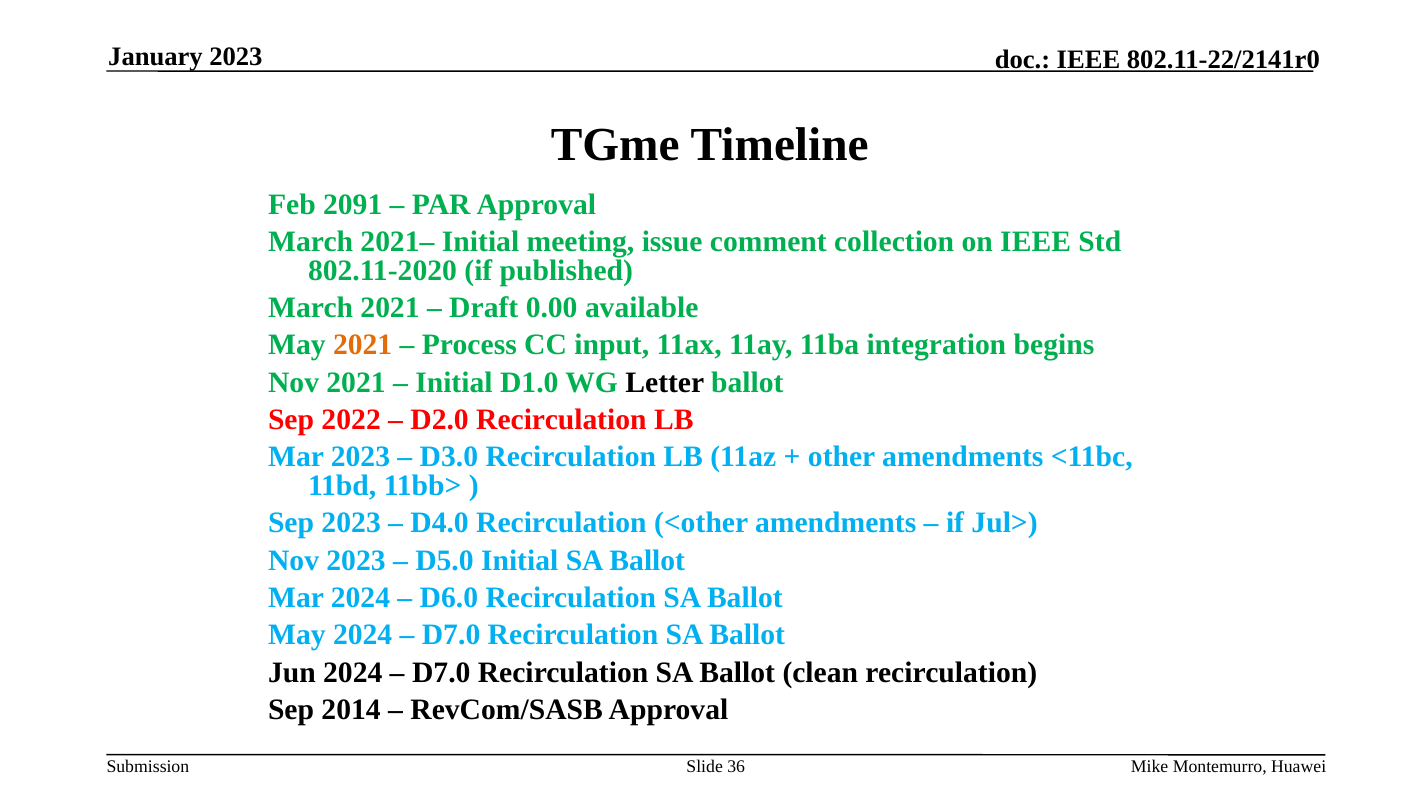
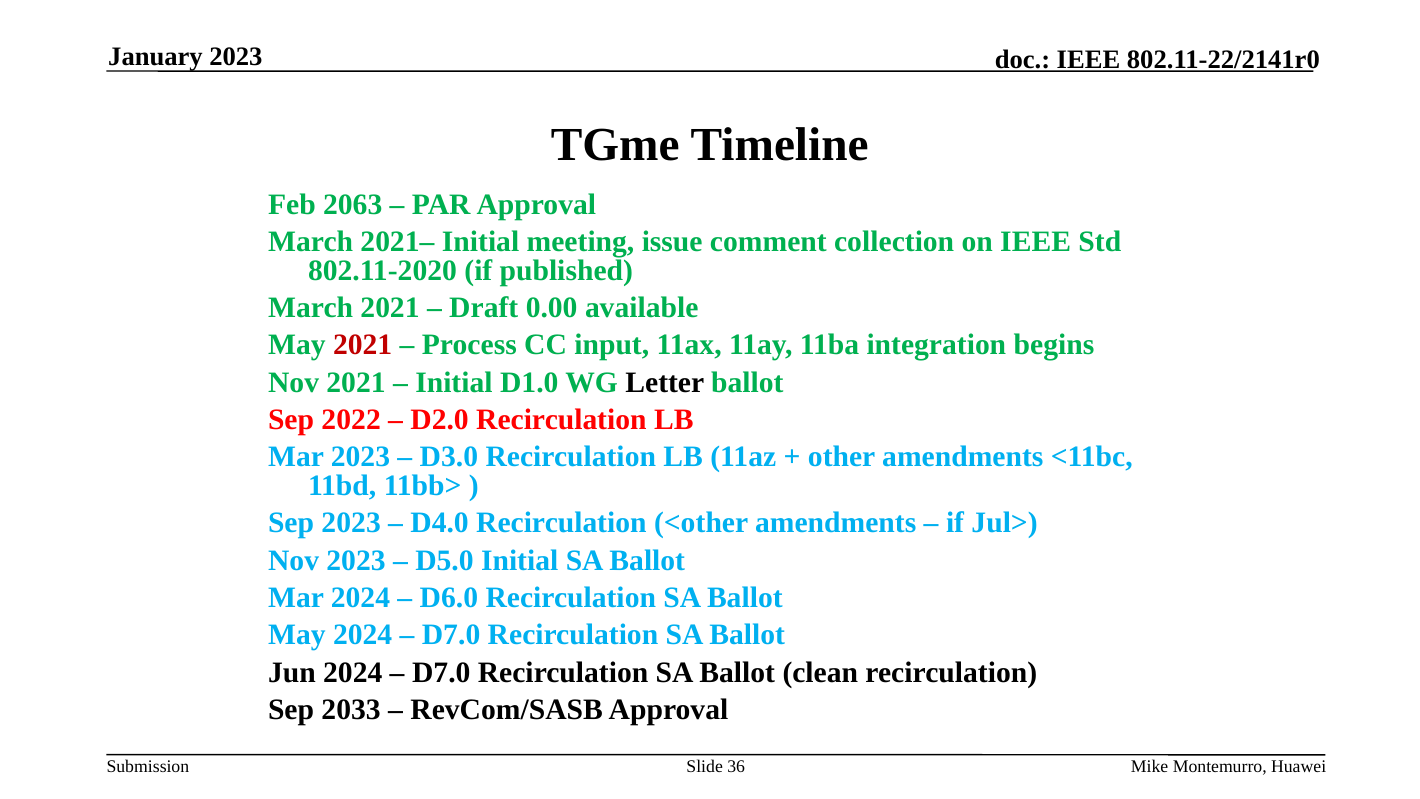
2091: 2091 -> 2063 (353, 205)
2021 colour: orange -> red (363, 345)
2014: 2014 -> 2033 (351, 709)
